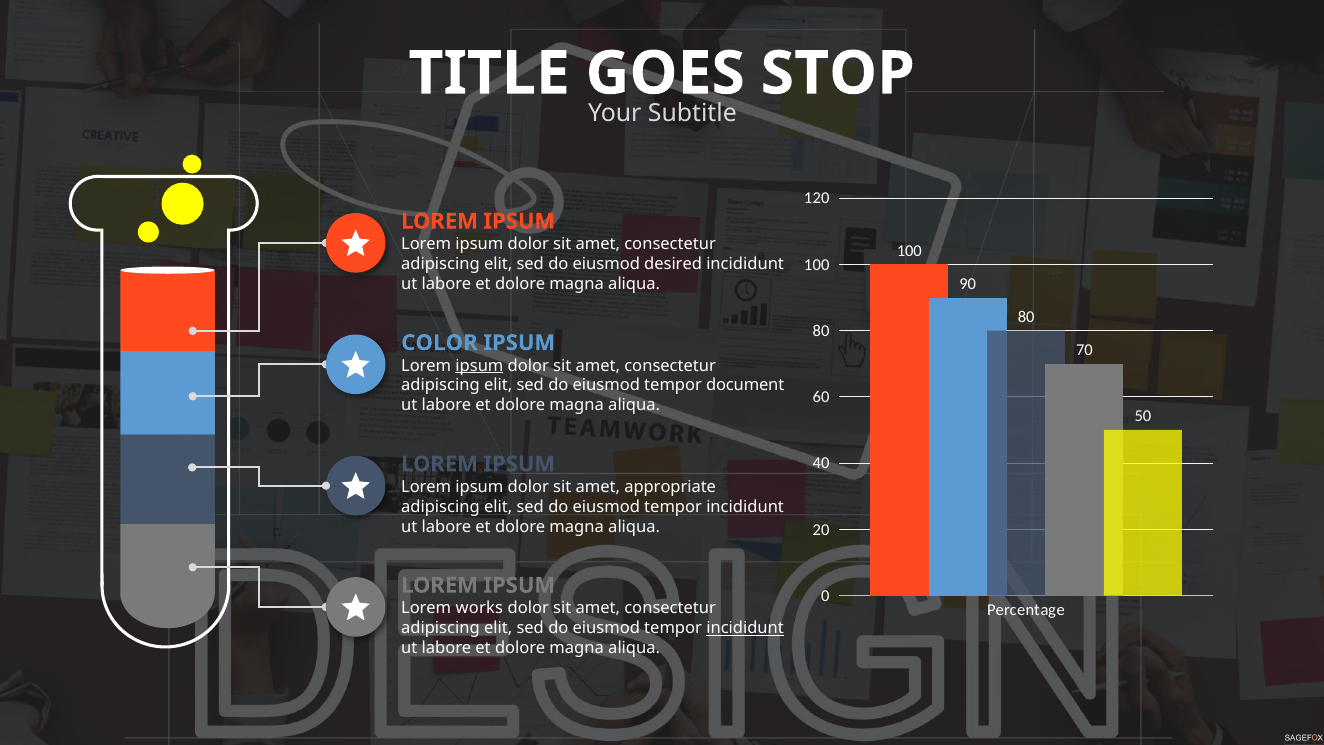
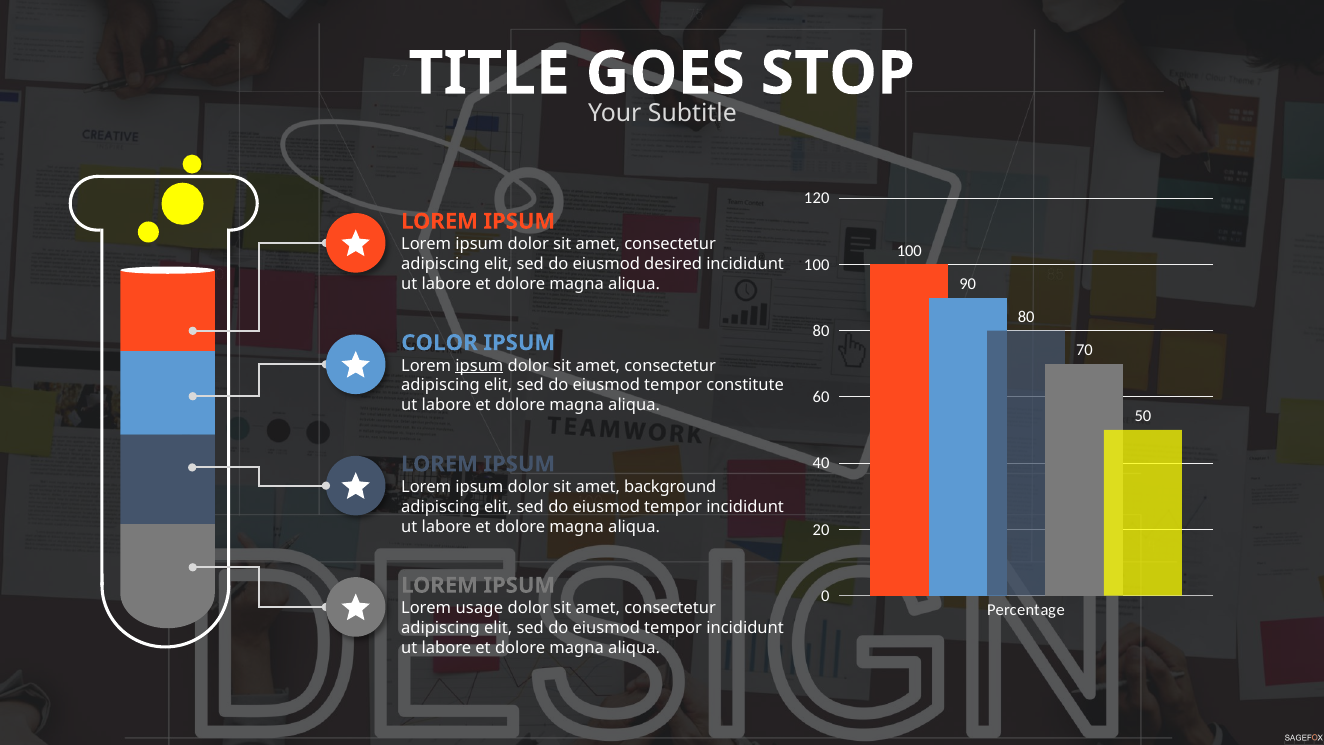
document: document -> constitute (745, 385)
appropriate: appropriate -> background (670, 487)
works: works -> usage (479, 608)
incididunt underline: present -> none (745, 628)
